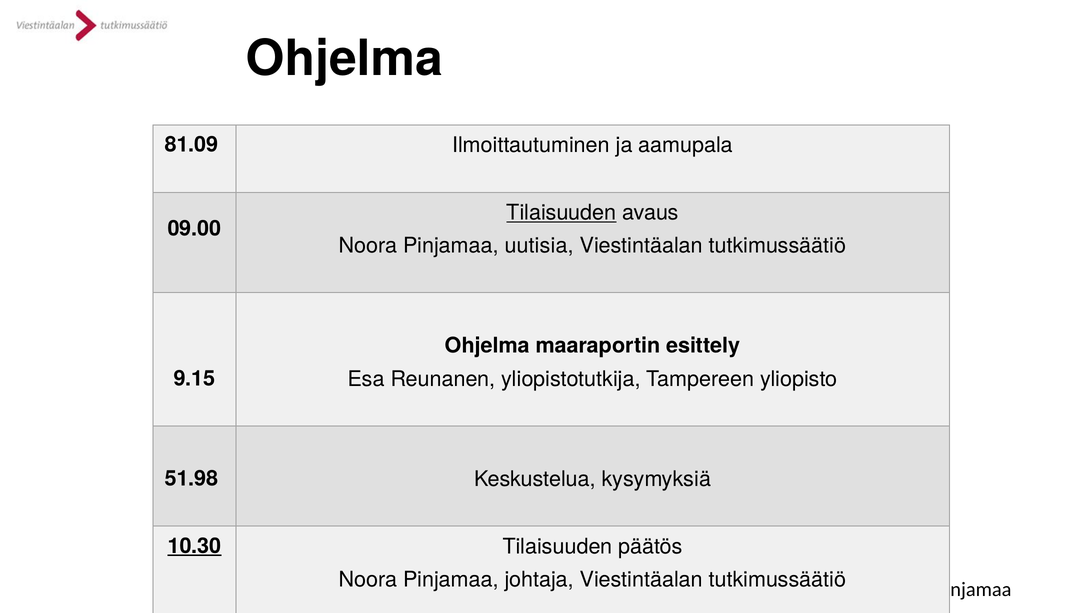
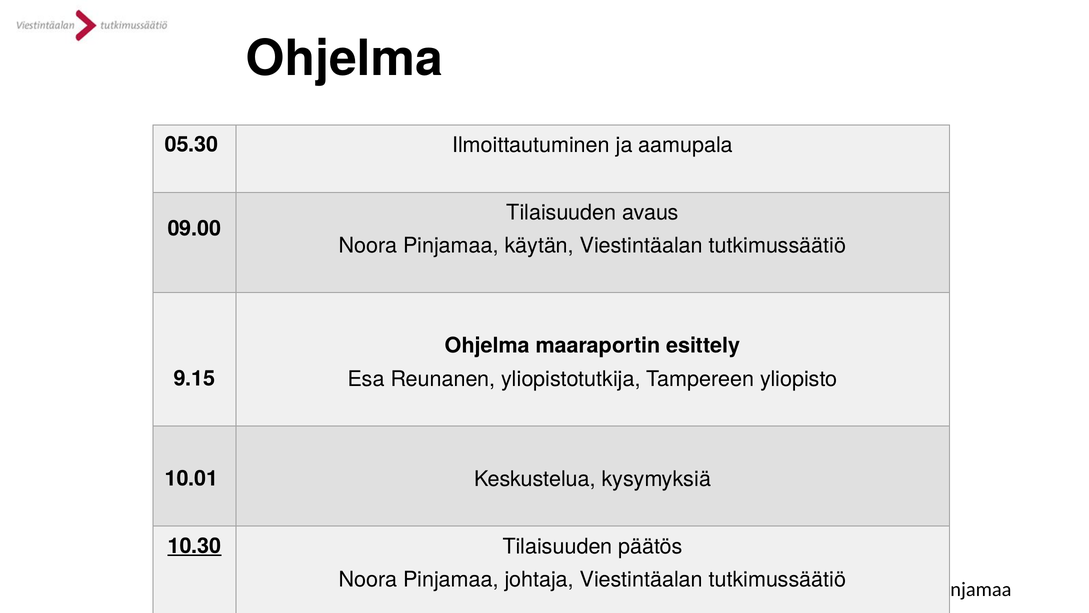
81.09: 81.09 -> 05.30 (191, 145)
Tilaisuuden underline: present -> none (561, 213)
uutisia: uutisia -> käytän (539, 246)
51.98: 51.98 -> 10.01 (191, 478)
